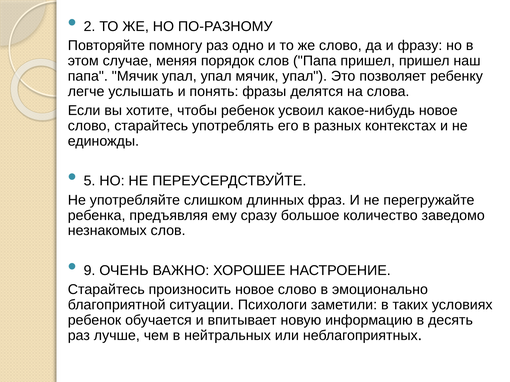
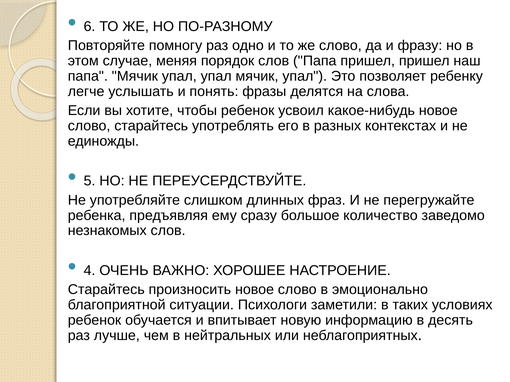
2: 2 -> 6 (90, 27)
9: 9 -> 4 (90, 271)
